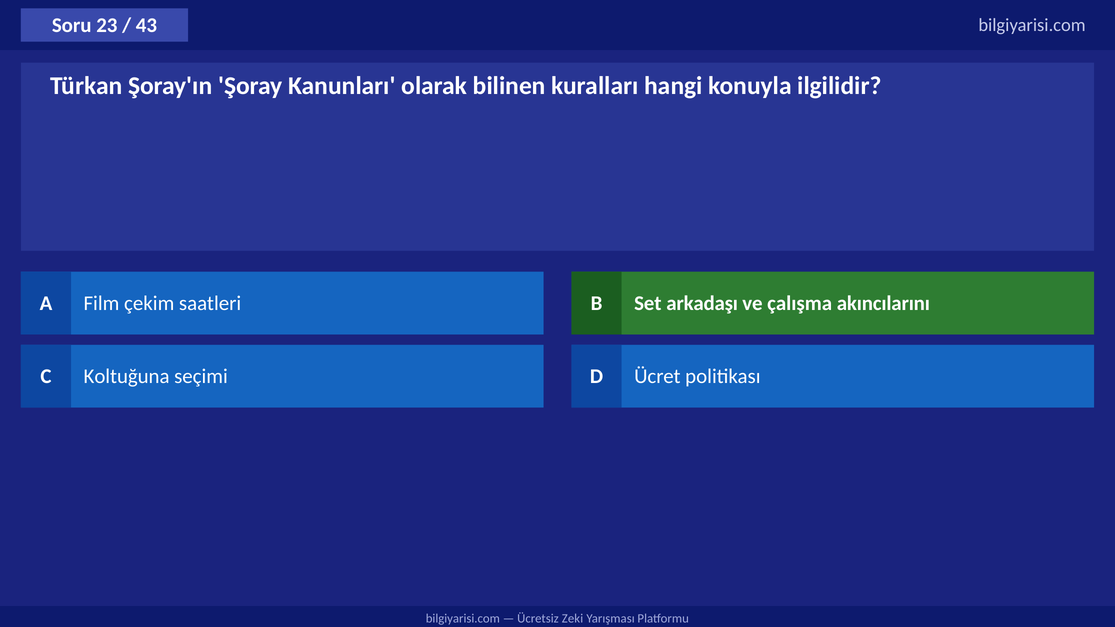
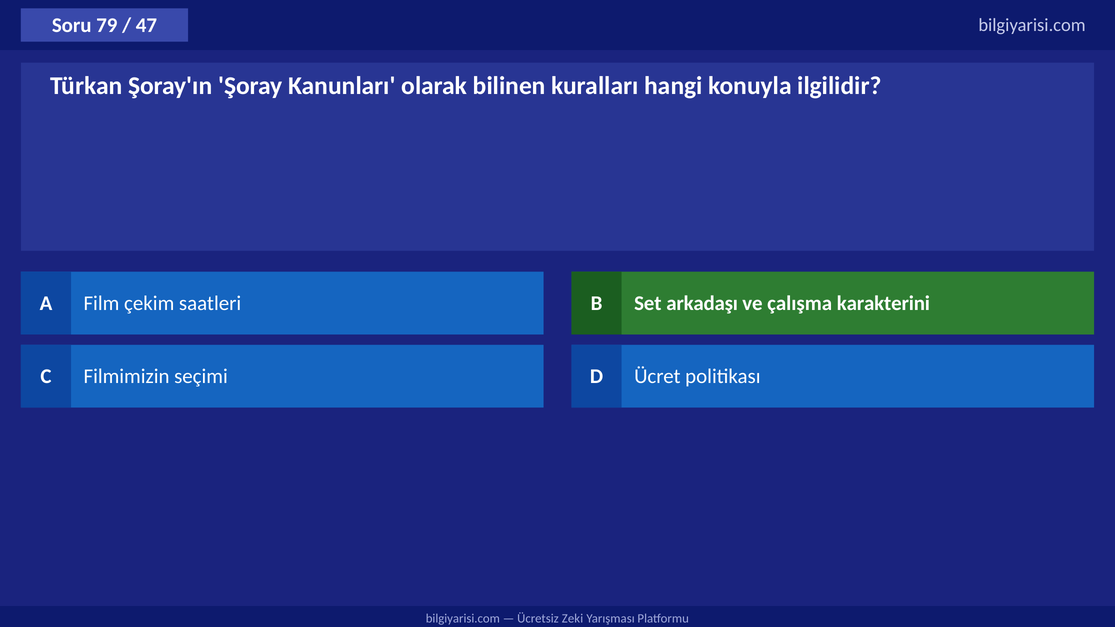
23: 23 -> 79 (107, 25)
43: 43 -> 47 (146, 25)
akıncılarını: akıncılarını -> karakterini (883, 303)
Koltuğuna: Koltuğuna -> Filmimizin (127, 377)
